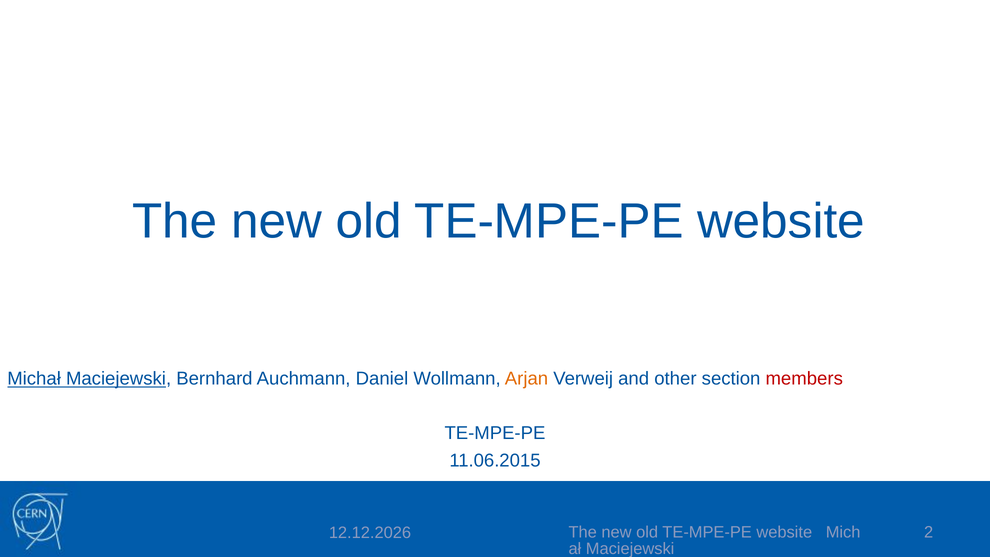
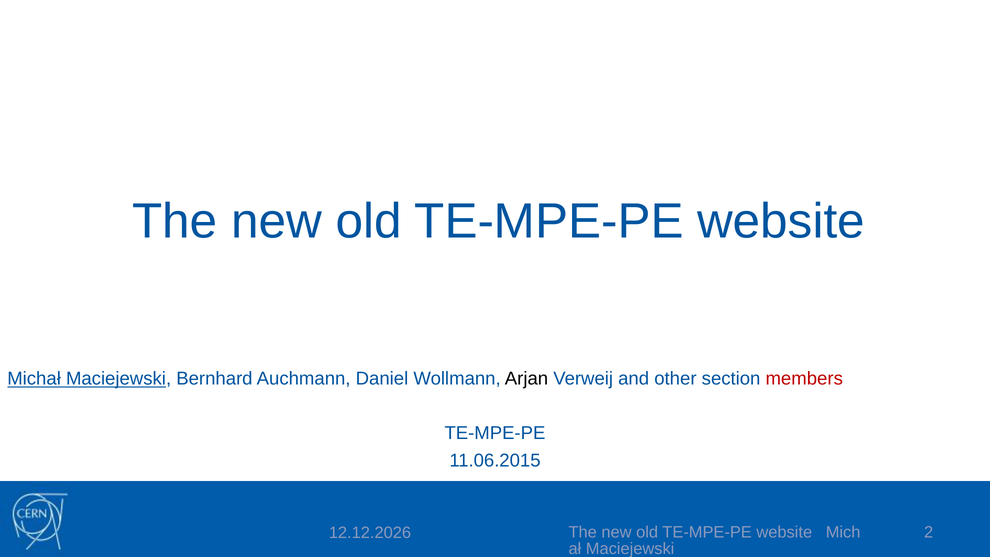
Arjan colour: orange -> black (526, 379)
